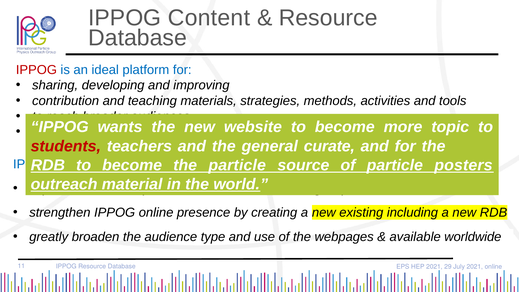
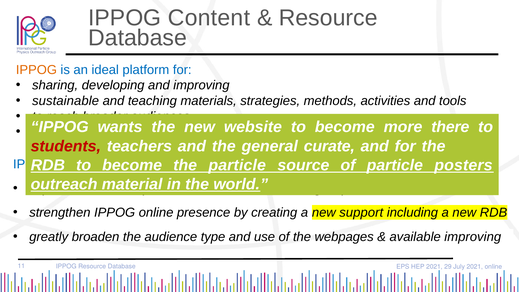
IPPOG colour: red -> orange (36, 70)
contribution: contribution -> sustainable (66, 101)
topic: topic -> there (450, 127)
existing: existing -> support (361, 213)
available worldwide: worldwide -> improving (473, 237)
